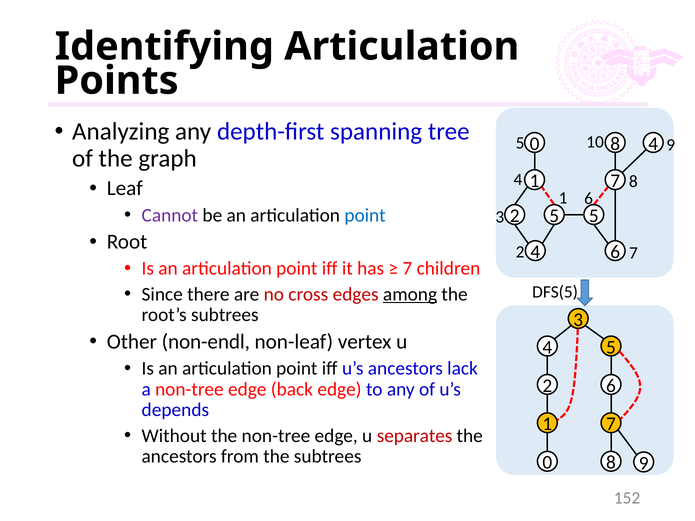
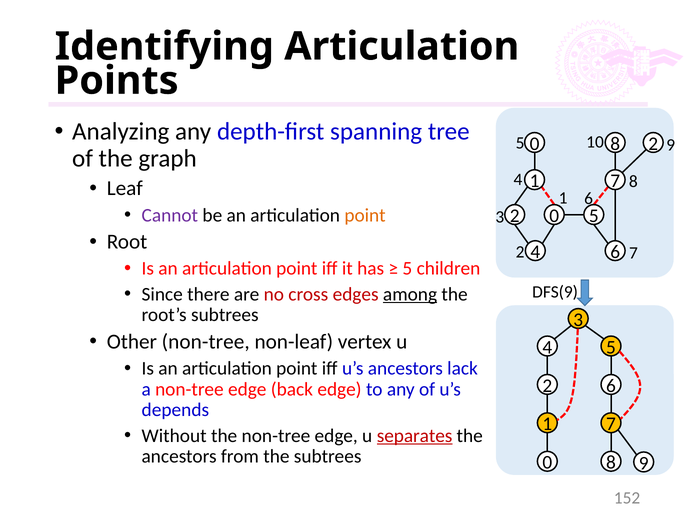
8 4: 4 -> 2 (653, 144)
point colour: blue -> orange (365, 215)
2 5: 5 -> 0 (554, 216)
7: 7 -> 5 (407, 269)
DFS(5: DFS(5 -> DFS(9 (555, 292)
Other non-endl: non-endl -> non-tree (206, 342)
separates underline: none -> present (415, 436)
